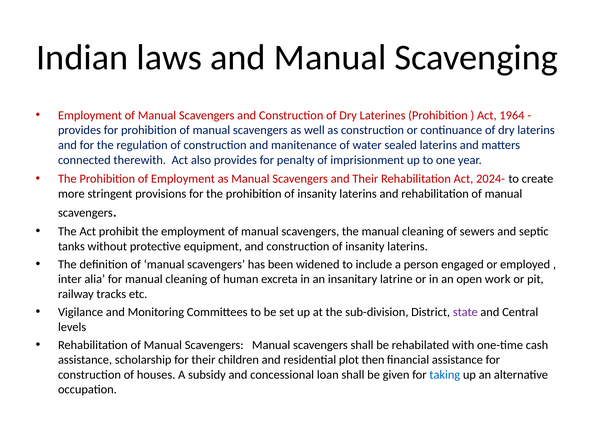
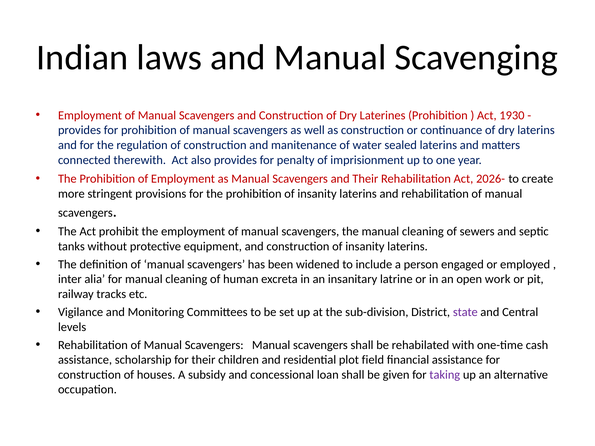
1964: 1964 -> 1930 (512, 115)
2024-: 2024- -> 2026- (491, 179)
then: then -> field (373, 360)
taking colour: blue -> purple (445, 375)
